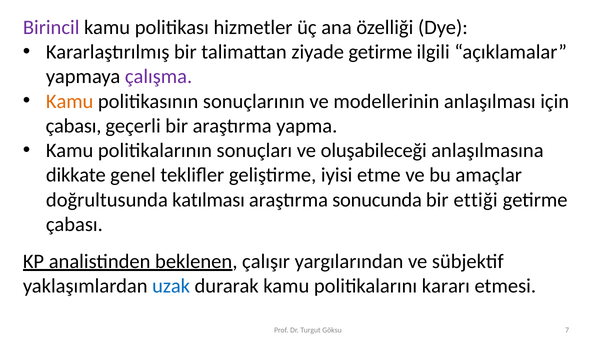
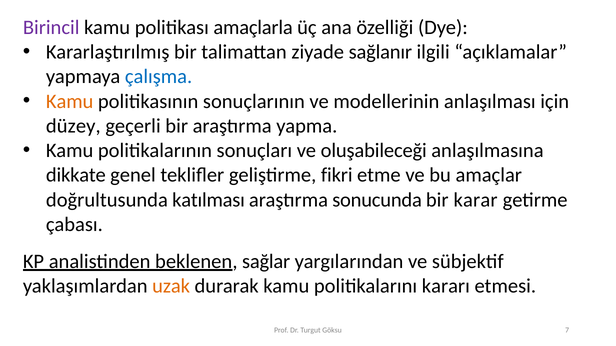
hizmetler: hizmetler -> amaçlarla (253, 28)
ziyade getirme: getirme -> sağlanır (380, 52)
çalışma colour: purple -> blue (159, 77)
çabası: çabası -> düzey (73, 126)
iyisi: iyisi -> fikri (337, 175)
ettiği: ettiği -> karar (476, 200)
çalışır: çalışır -> sağlar (266, 262)
uzak colour: blue -> orange (171, 286)
